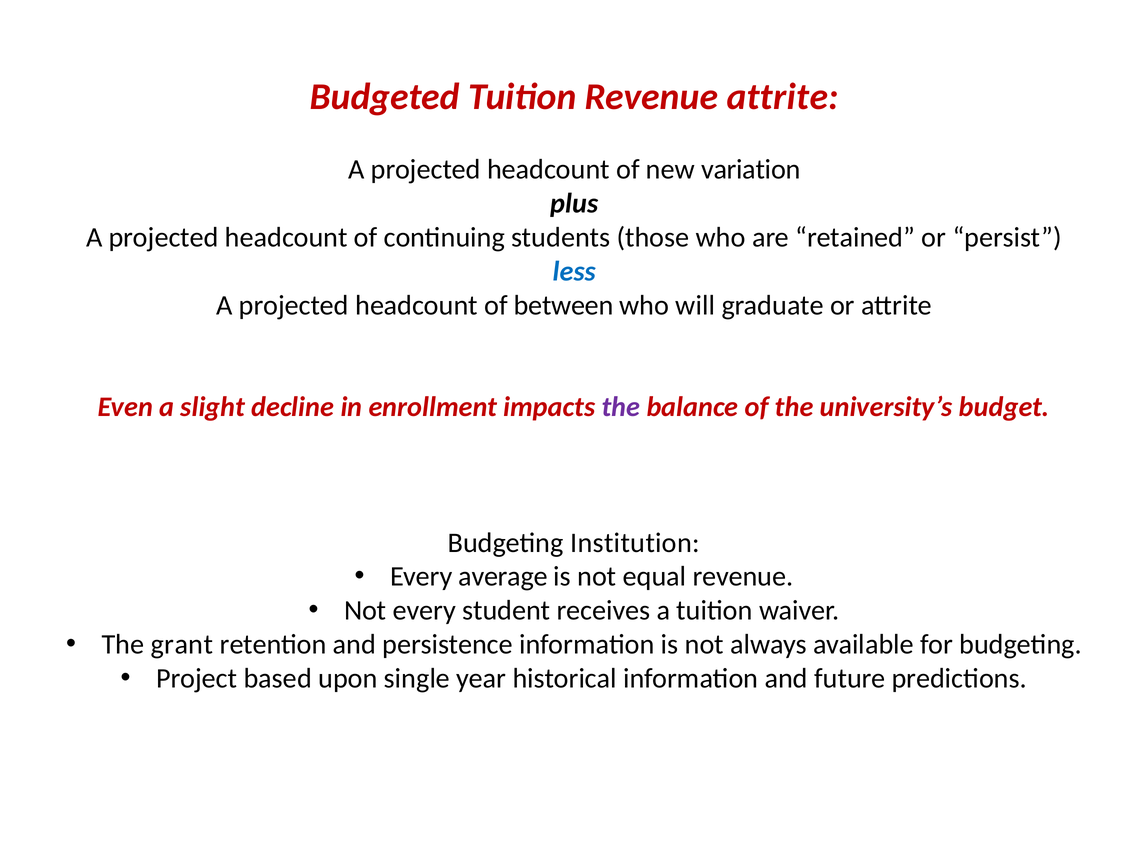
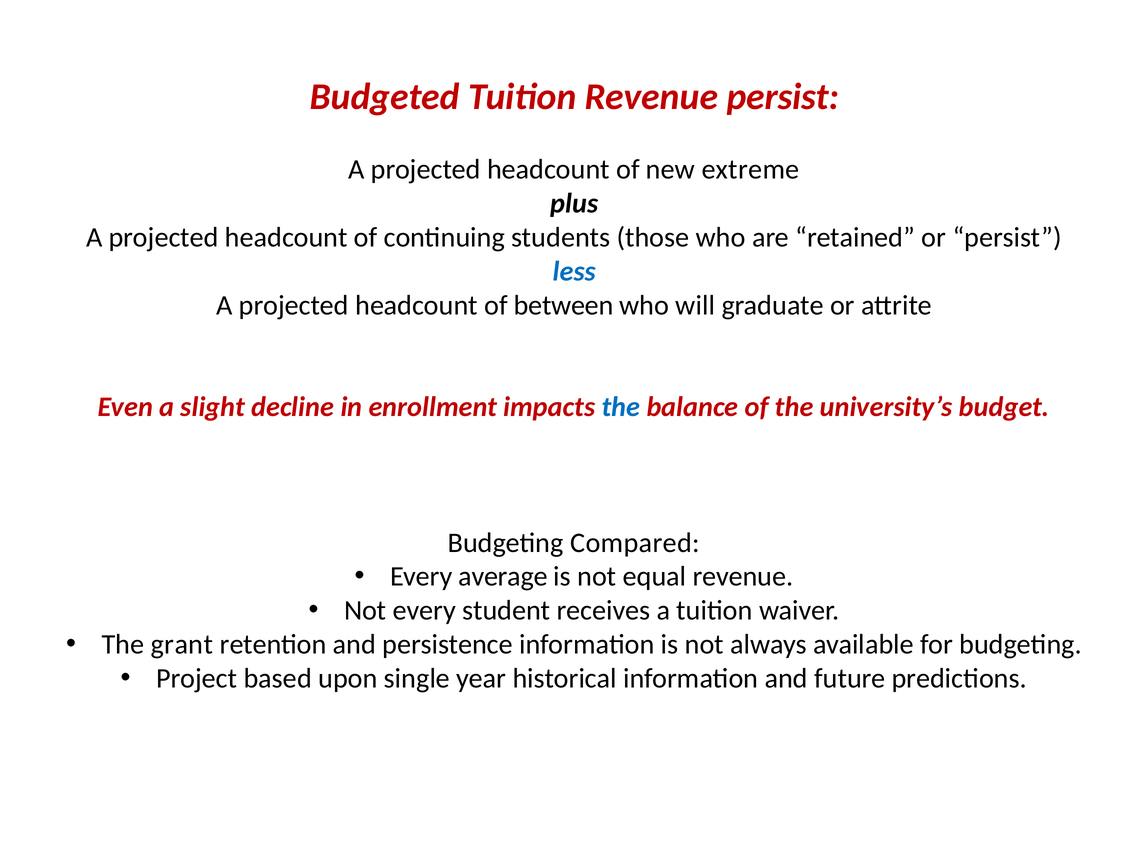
Revenue attrite: attrite -> persist (783, 97)
variation: variation -> extreme (751, 169)
the colour: purple -> blue (621, 407)
Institution: Institution -> Compared (635, 542)
